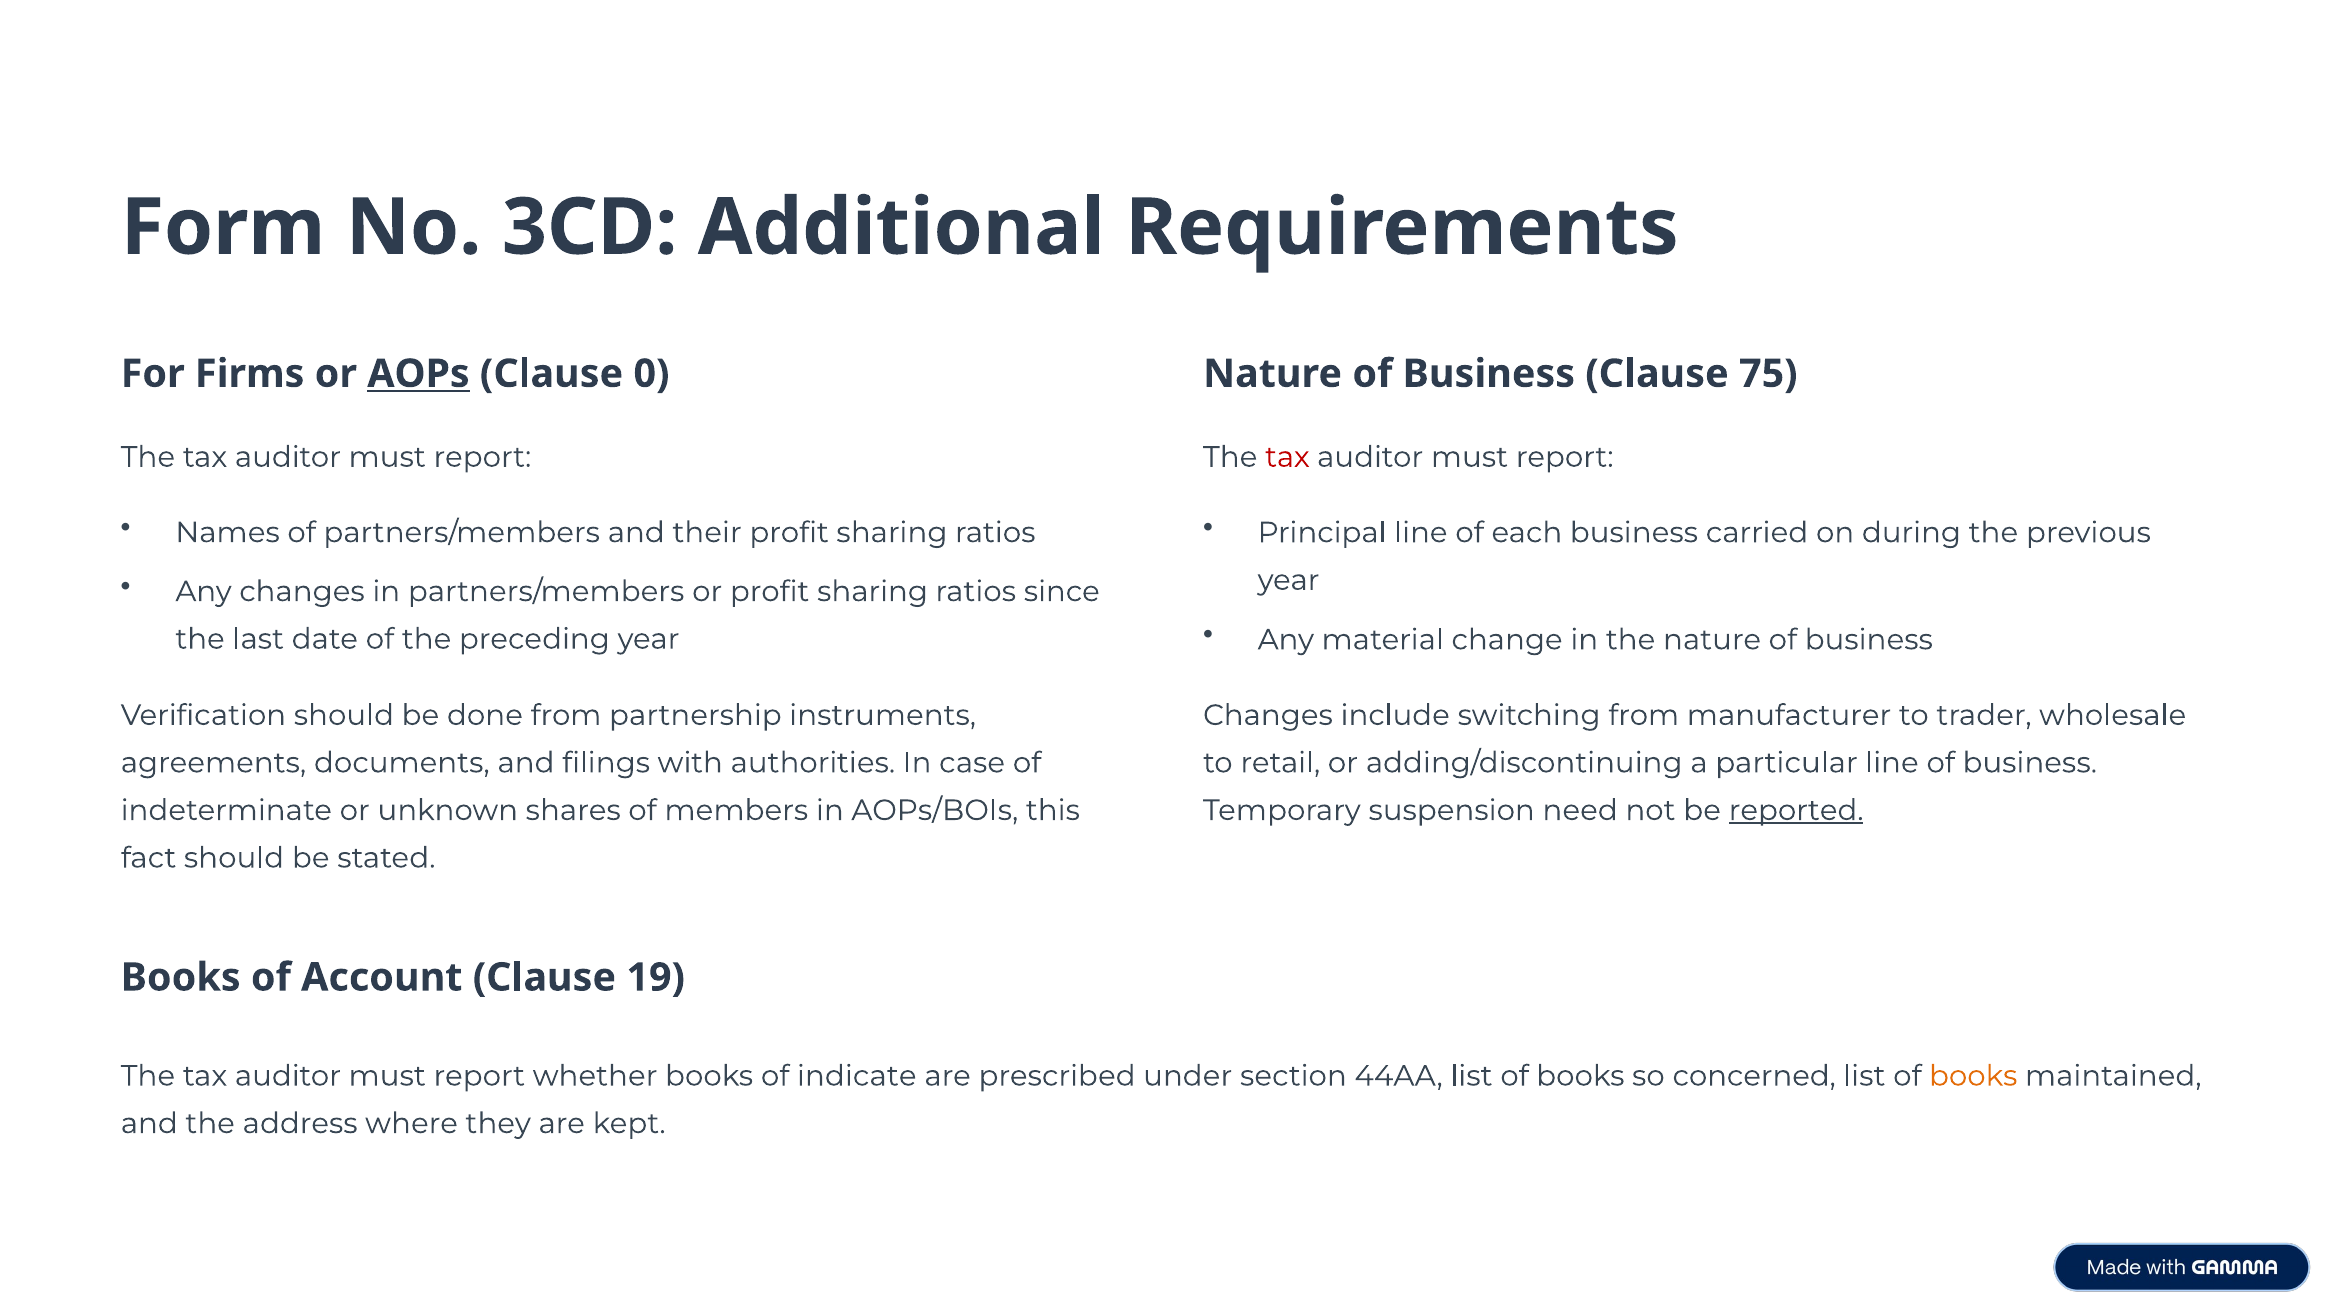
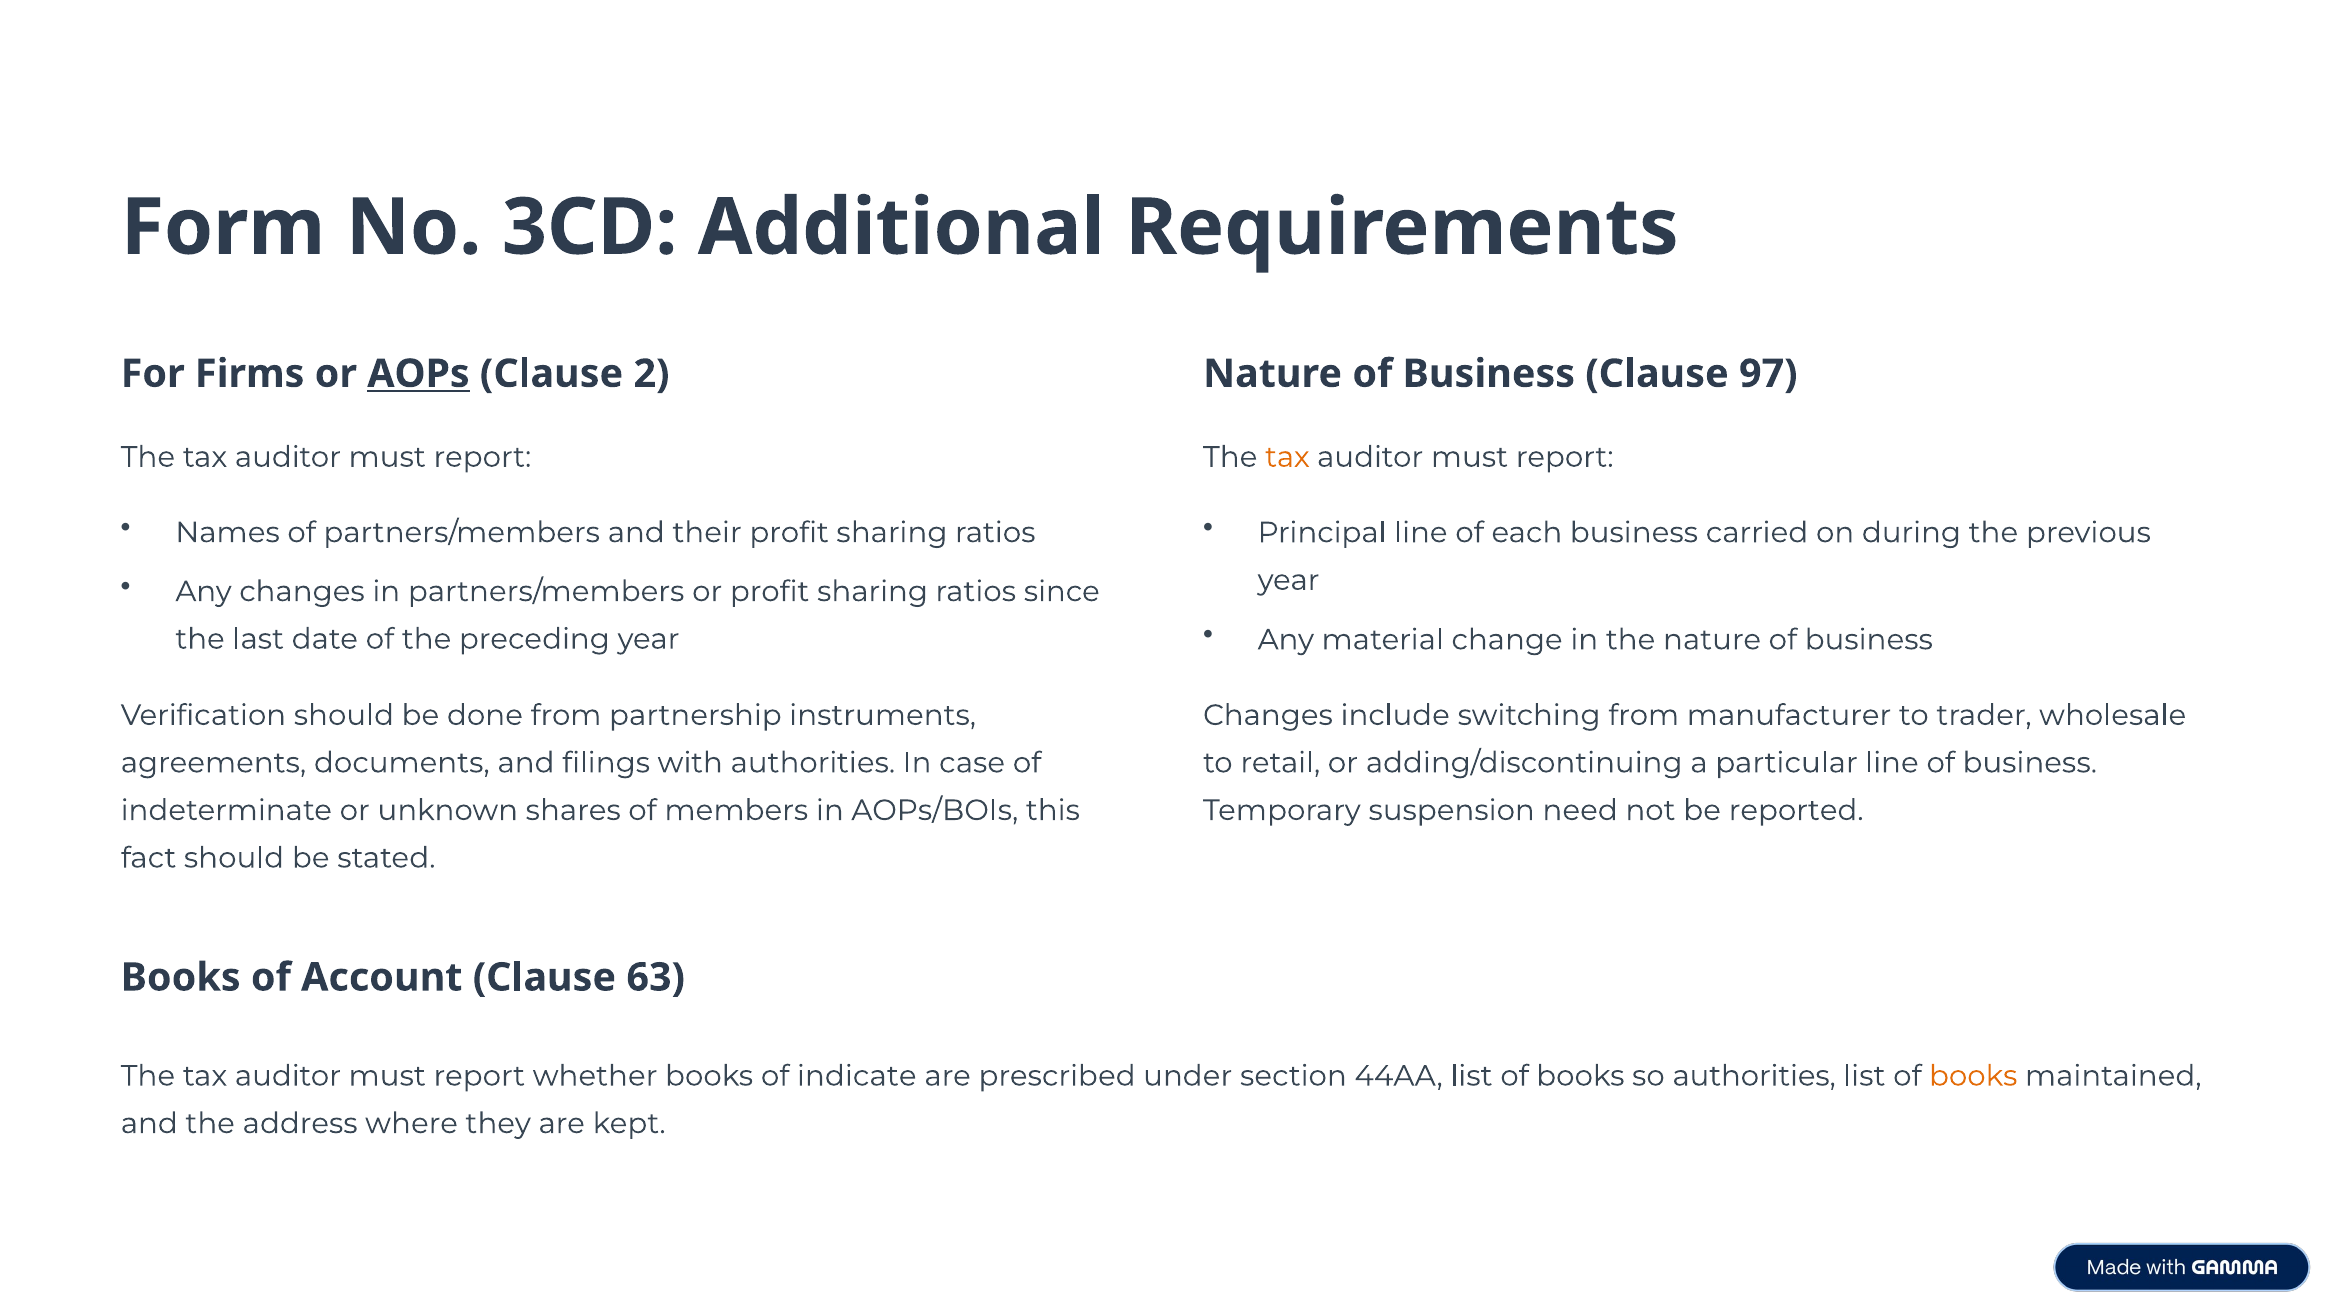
0: 0 -> 2 (651, 374)
75: 75 -> 97 (1768, 374)
tax colour: red -> orange (1287, 457)
reported underline: present -> none (1796, 810)
19: 19 -> 63 (656, 977)
so concerned: concerned -> authorities (1754, 1076)
